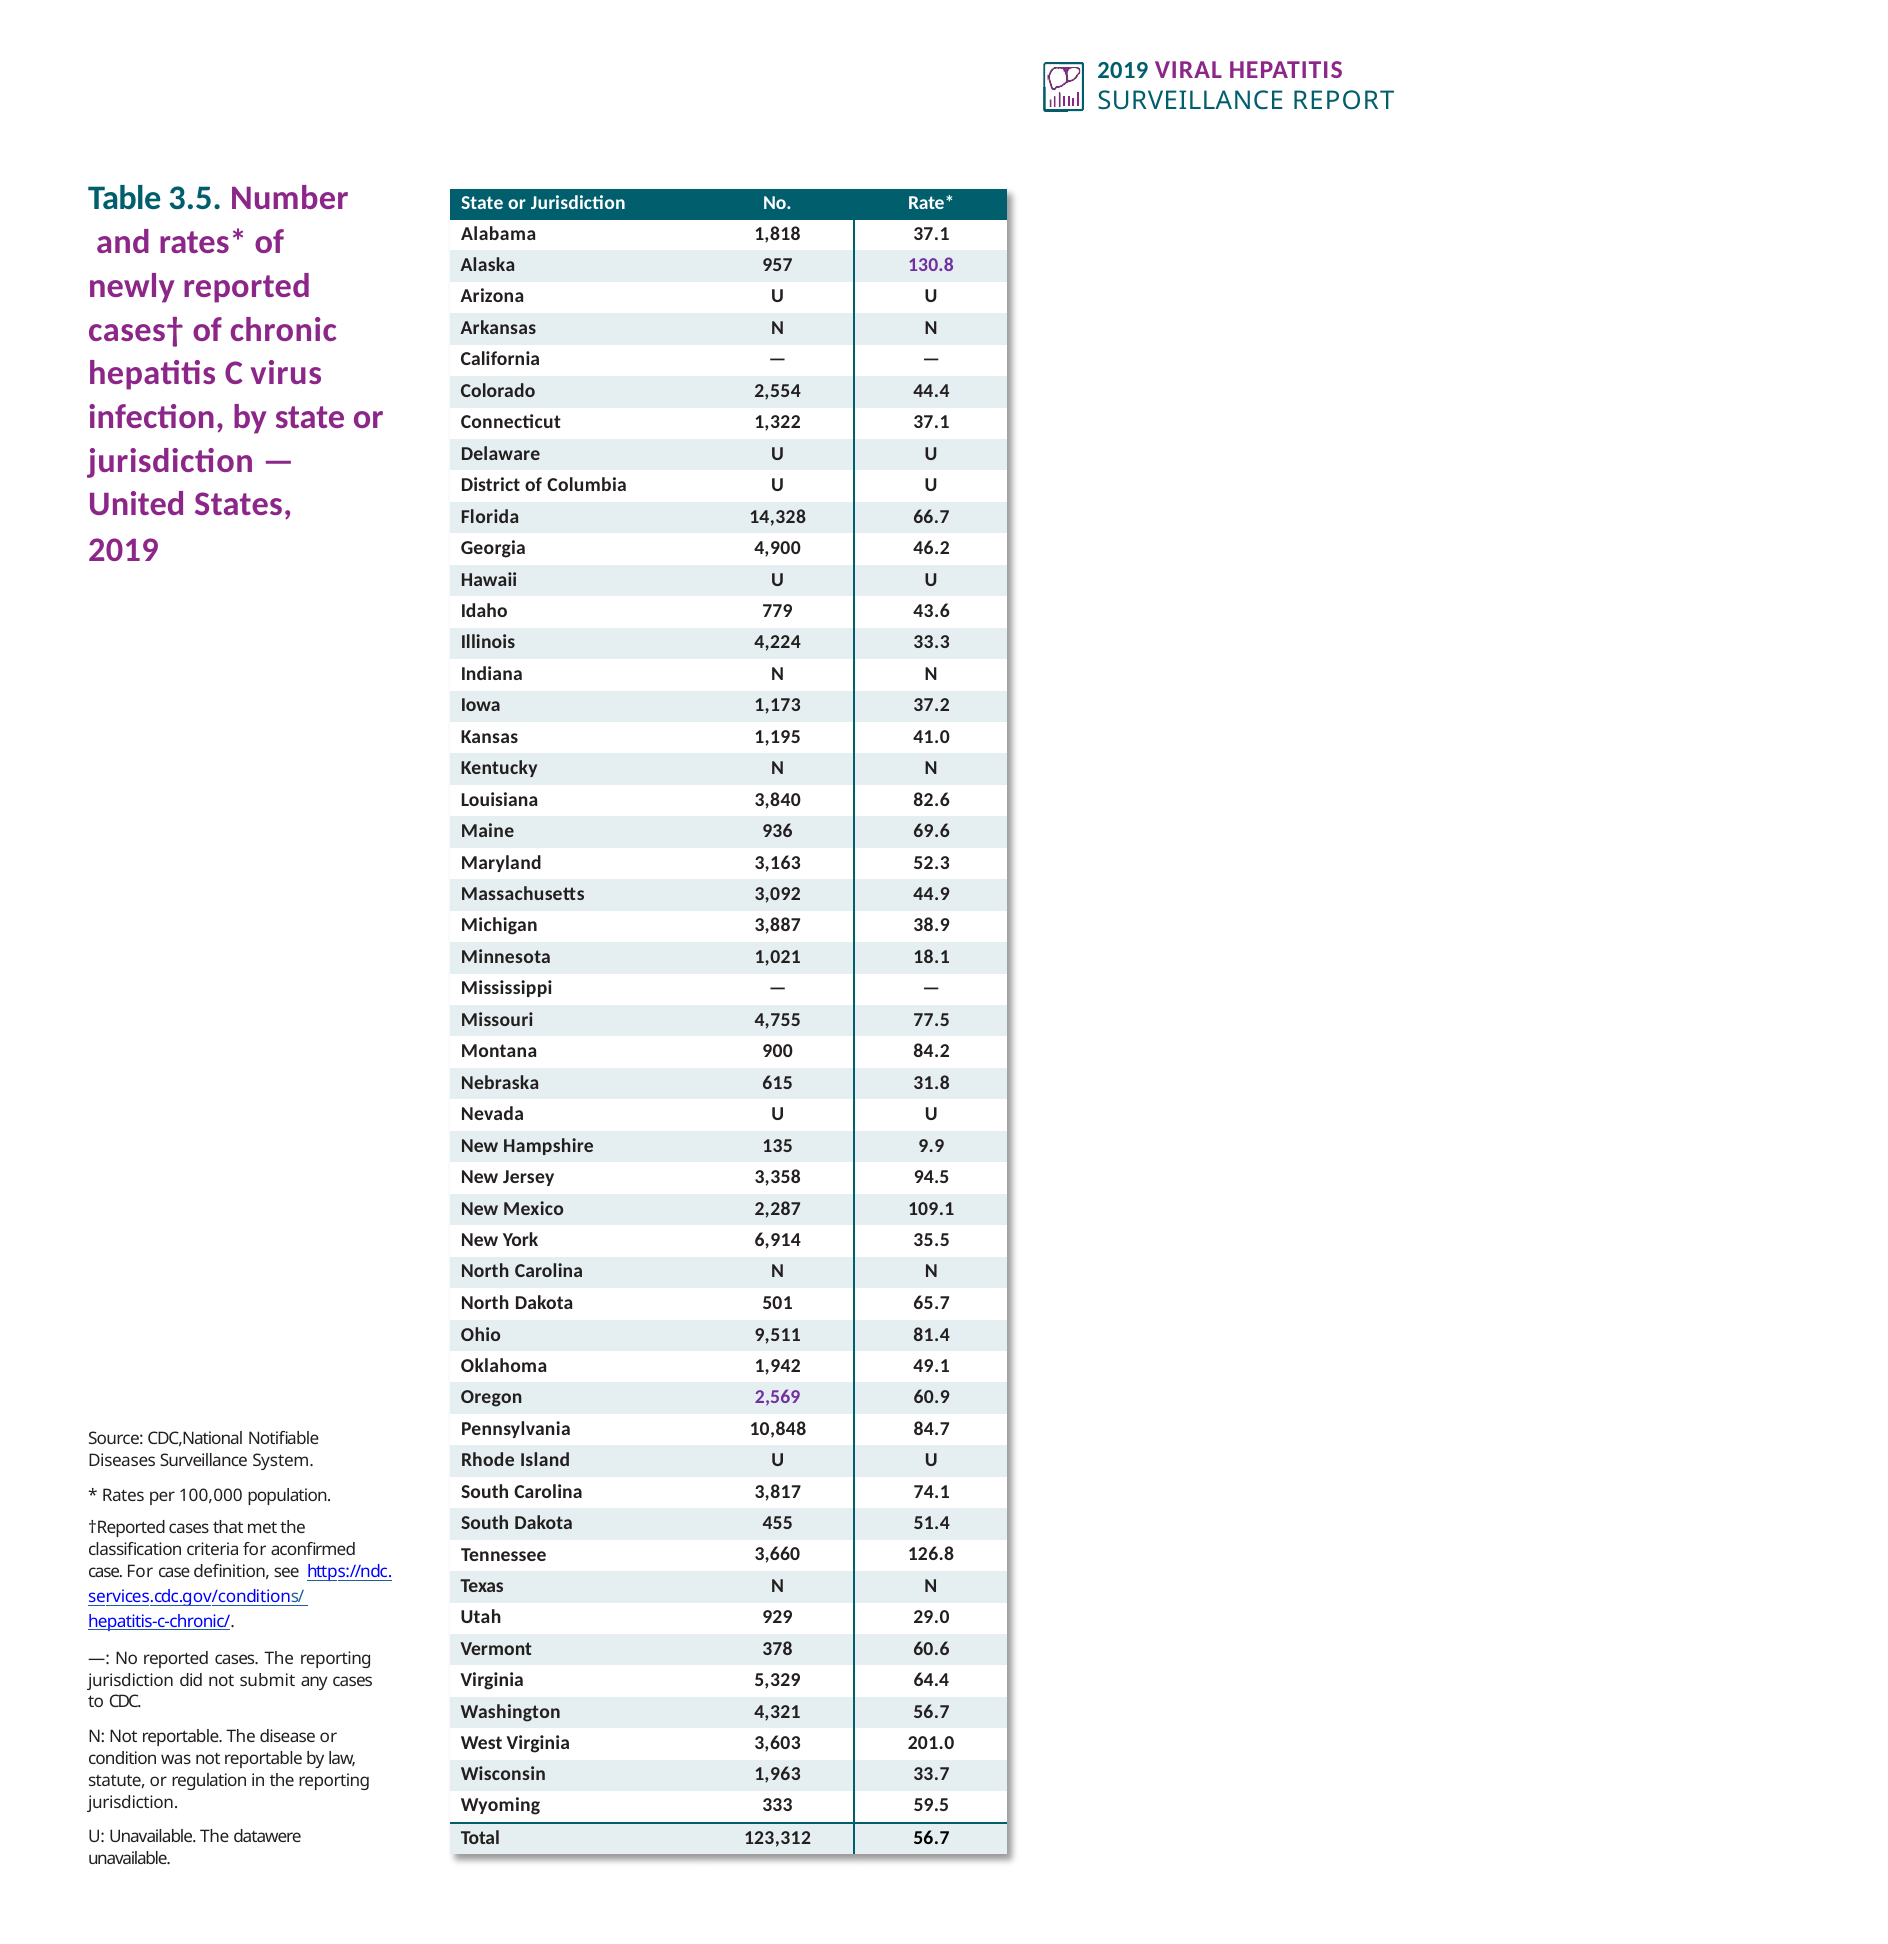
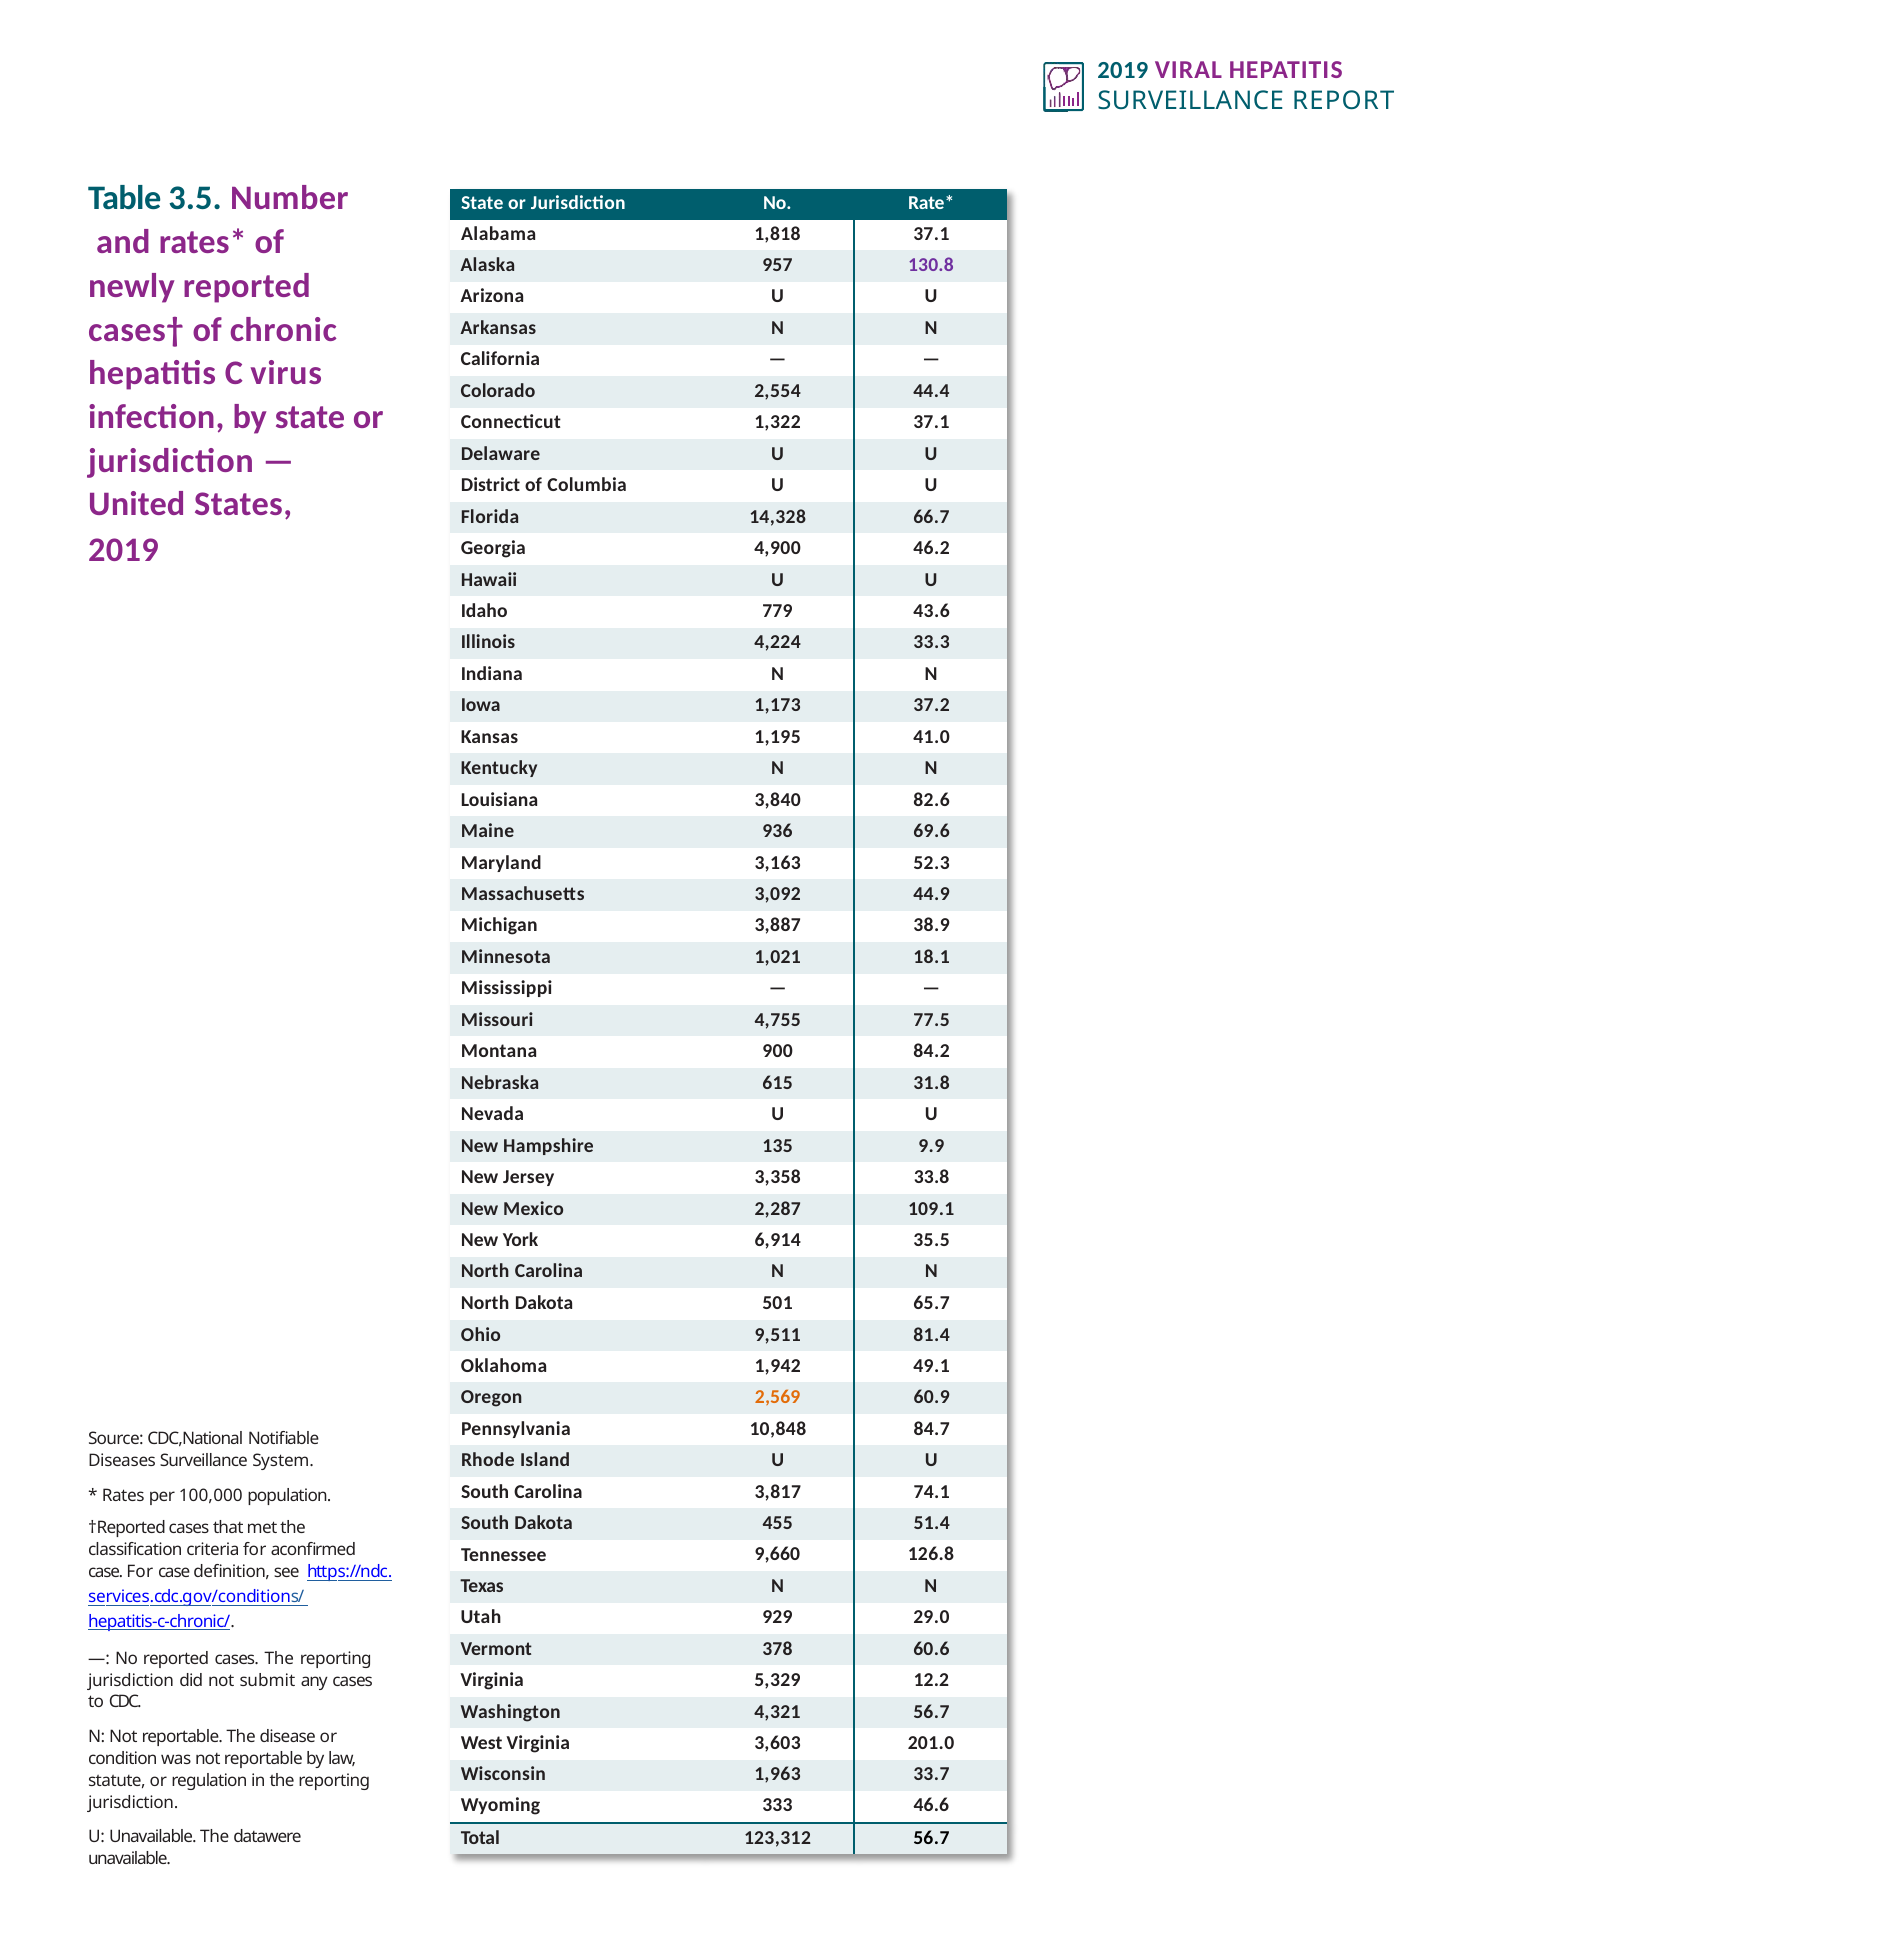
94.5: 94.5 -> 33.8 (932, 1177)
2,569 colour: purple -> orange (778, 1398)
3,660: 3,660 -> 9,660 (777, 1555)
64.4: 64.4 -> 12.2 (931, 1681)
59.5: 59.5 -> 46.6 (931, 1806)
